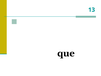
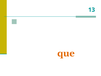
que colour: black -> orange (66, 53)
